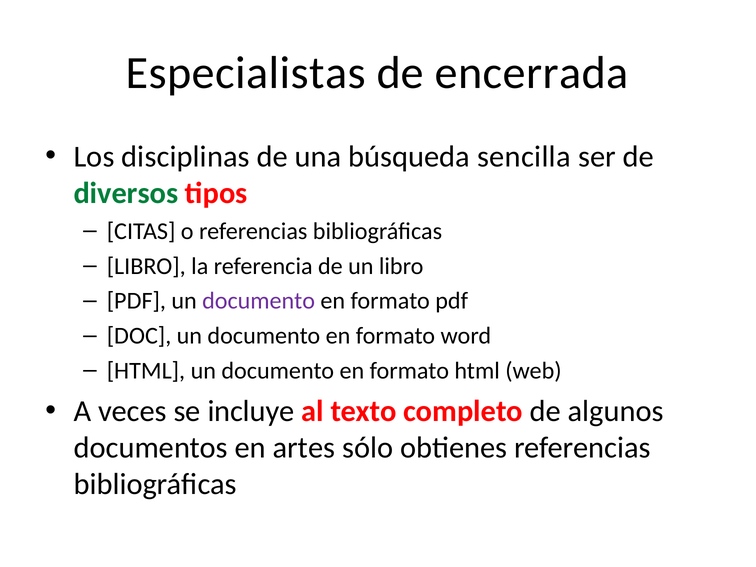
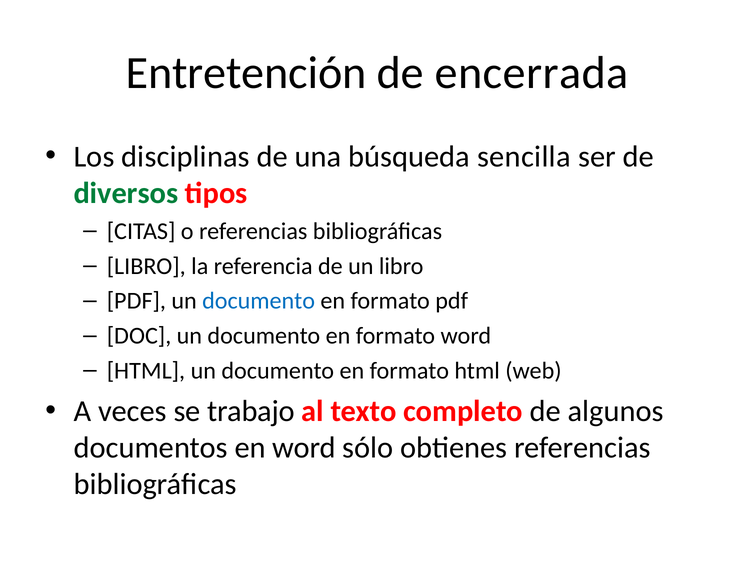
Especialistas: Especialistas -> Entretención (246, 73)
documento colour: purple -> blue (259, 301)
incluye: incluye -> trabajo (251, 411)
en artes: artes -> word (304, 448)
